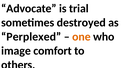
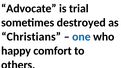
Perplexed: Perplexed -> Christians (31, 37)
one colour: orange -> blue (81, 37)
image: image -> happy (16, 51)
